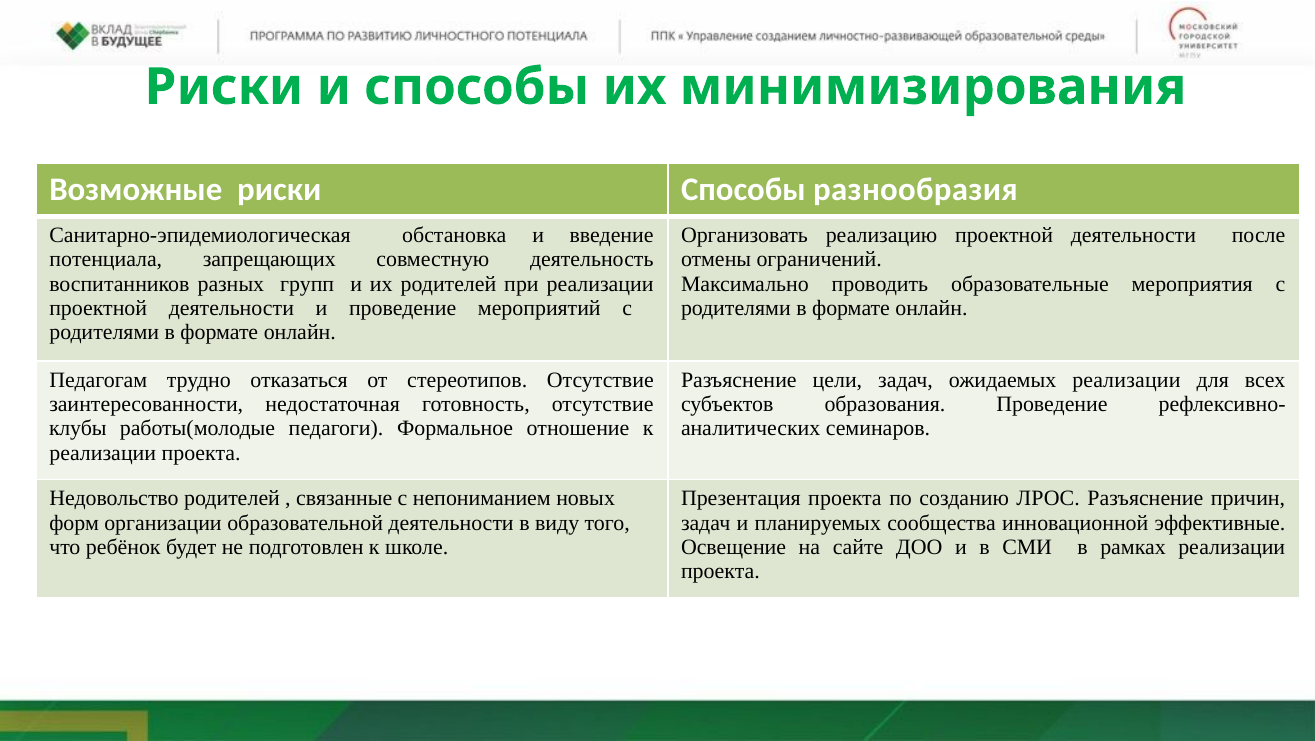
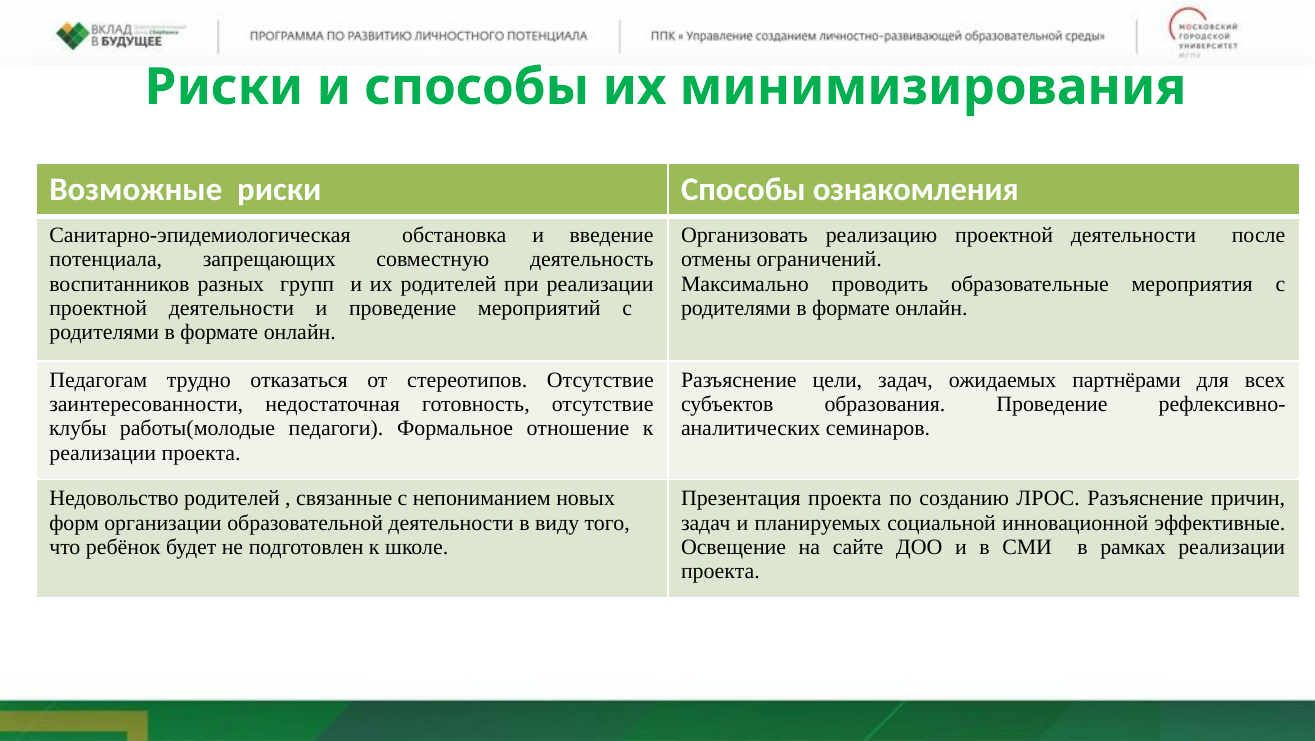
разнообразия: разнообразия -> ознакомления (916, 190)
ожидаемых реализации: реализации -> партнёрами (1127, 380)
сообщества: сообщества -> социальной (942, 523)
